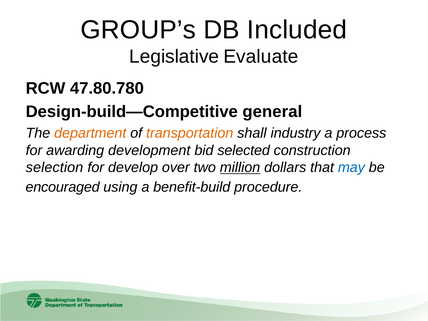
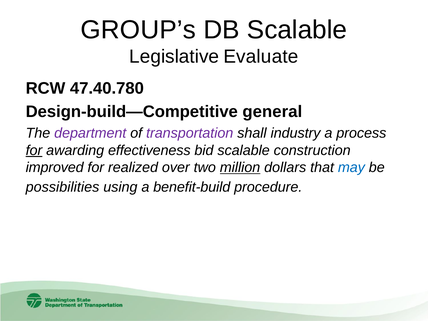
DB Included: Included -> Scalable (297, 30)
47.80.780: 47.80.780 -> 47.40.780 (107, 88)
department colour: orange -> purple (90, 133)
transportation colour: orange -> purple (190, 133)
for underline: none -> present (34, 150)
development: development -> effectiveness (149, 150)
bid selected: selected -> scalable (244, 150)
selection: selection -> improved (55, 167)
develop: develop -> realized (133, 167)
encouraged: encouraged -> possibilities (63, 187)
